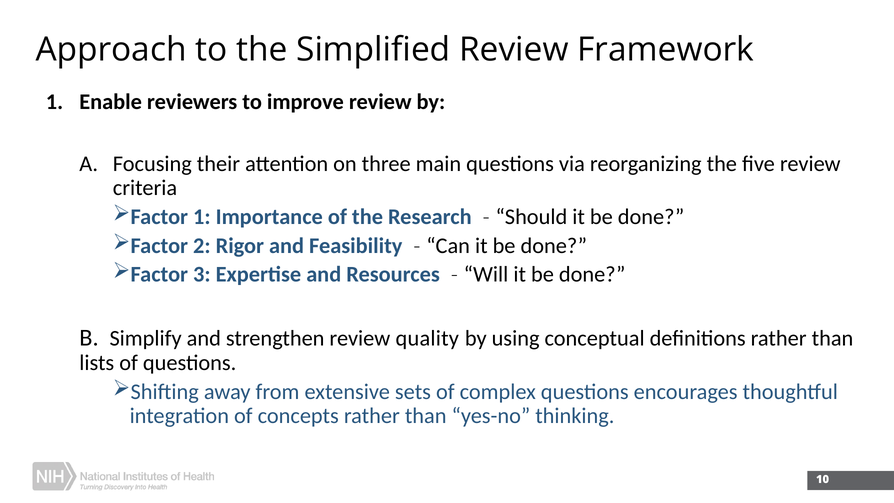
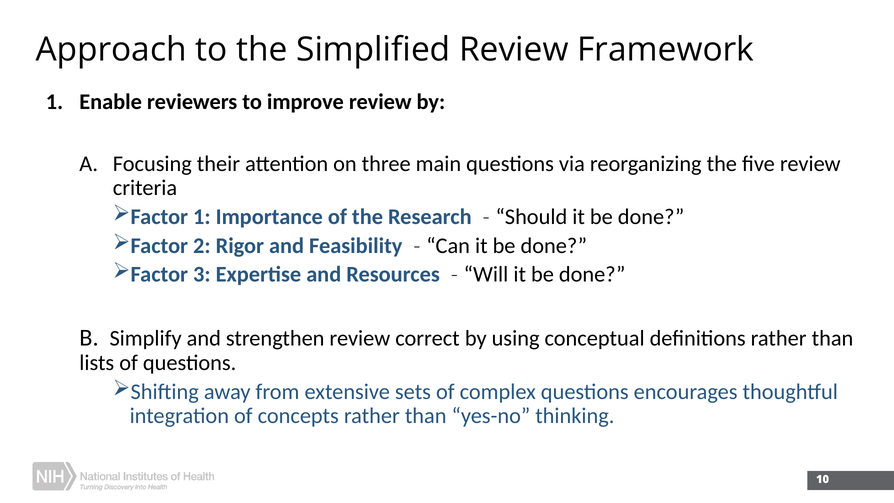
quality: quality -> correct (427, 338)
